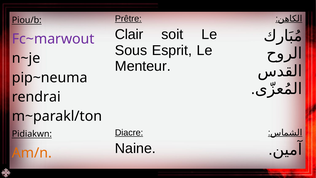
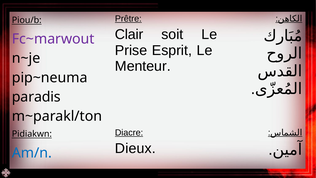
Sous: Sous -> Prise (131, 50)
rendrai: rendrai -> paradis (36, 97)
Naine: Naine -> Dieux (135, 148)
Am/n colour: orange -> blue (32, 153)
